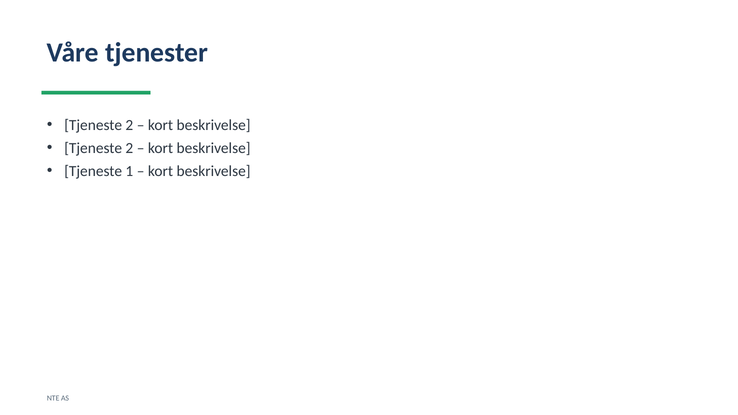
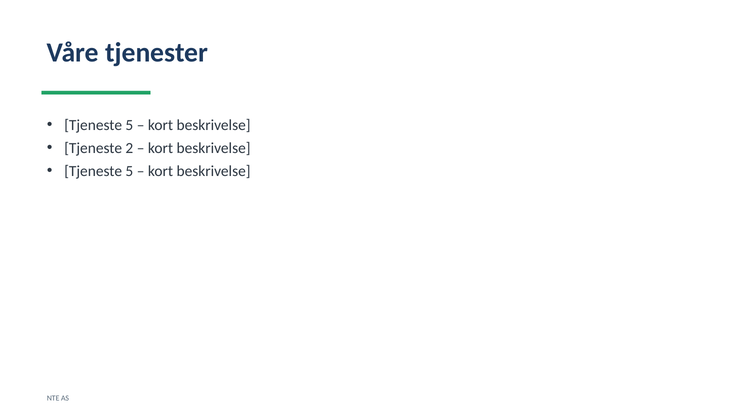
2: 2 -> 5 (129, 125)
1: 1 -> 5 (129, 171)
